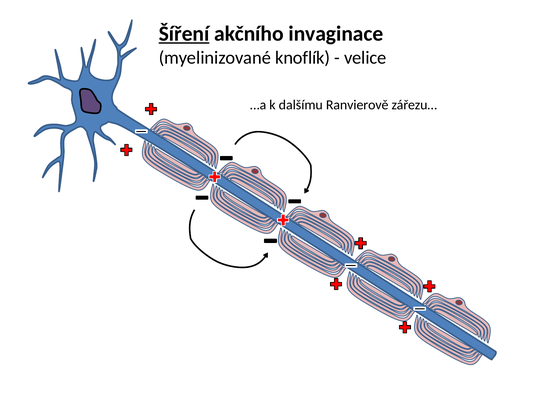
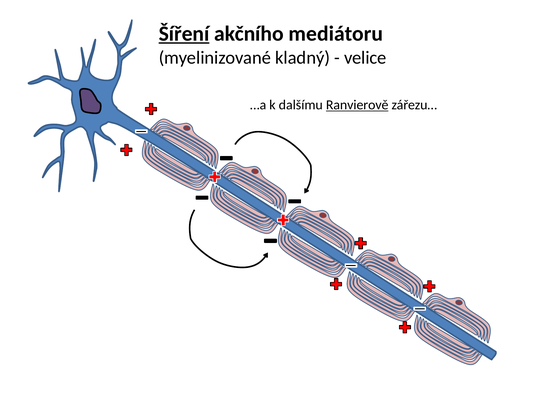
invaginace: invaginace -> mediátoru (336, 34)
knoflík: knoflík -> kladný (303, 58)
Ranvierově underline: none -> present (357, 105)
